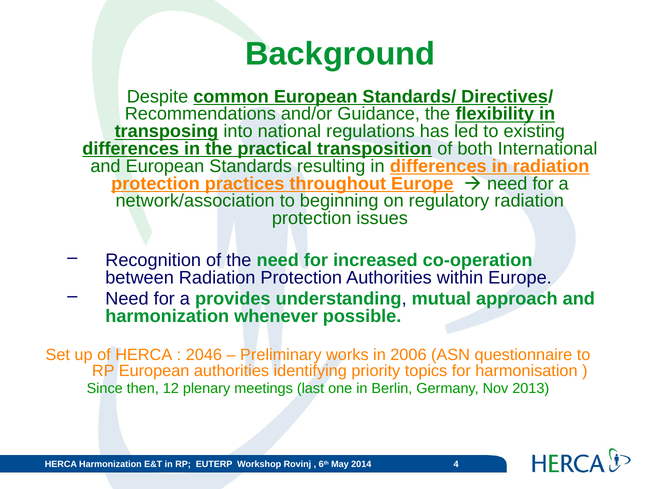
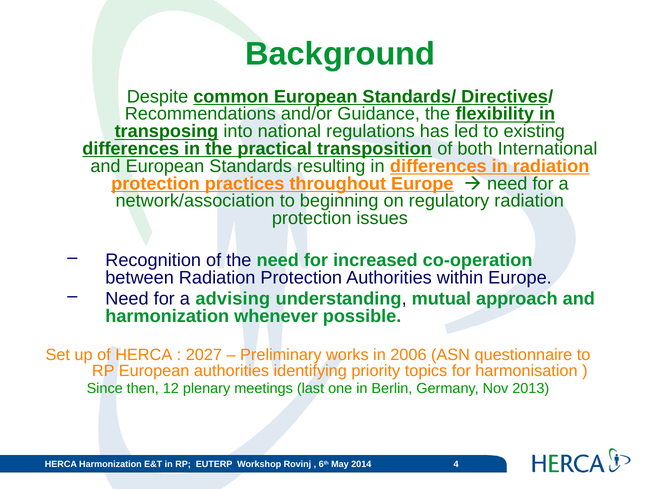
provides: provides -> advising (233, 299)
2046: 2046 -> 2027 (204, 355)
